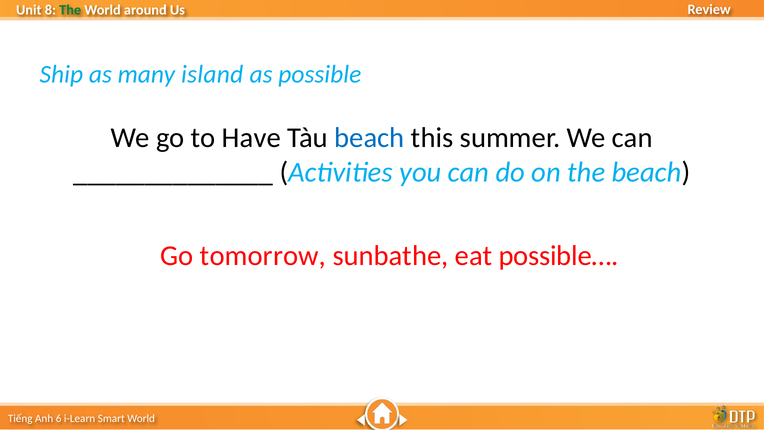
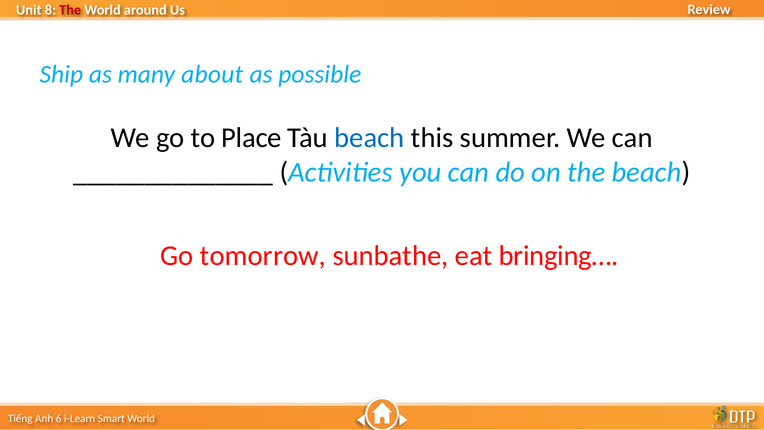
The colour: green -> red (70, 10)
island: island -> about (212, 74)
Have: Have -> Place (251, 138)
possible…: possible… -> bringing… (558, 255)
